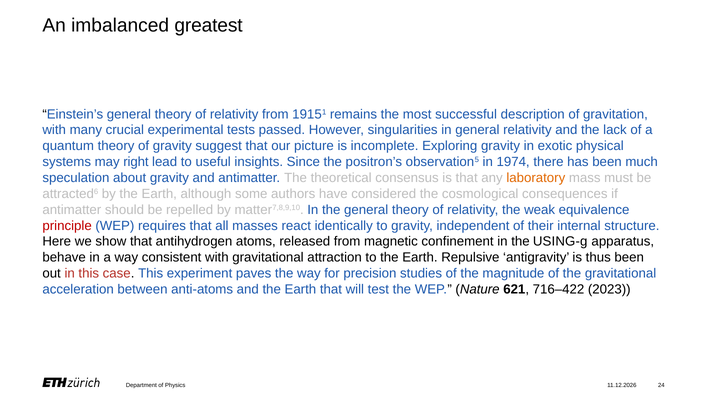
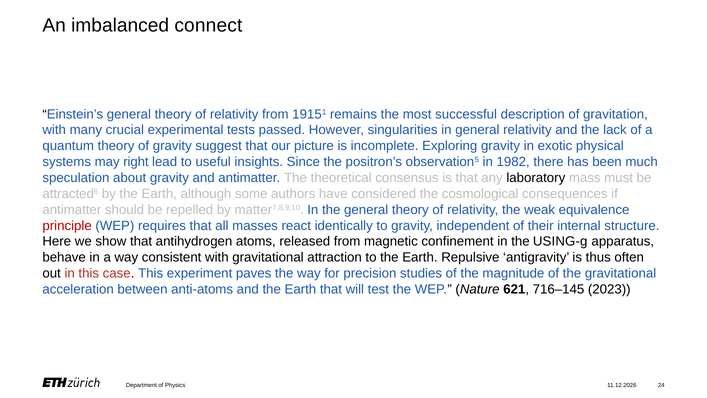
greatest: greatest -> connect (208, 25)
1974: 1974 -> 1982 (513, 162)
laboratory colour: orange -> black (536, 178)
thus been: been -> often (629, 257)
716–422: 716–422 -> 716–145 (558, 289)
